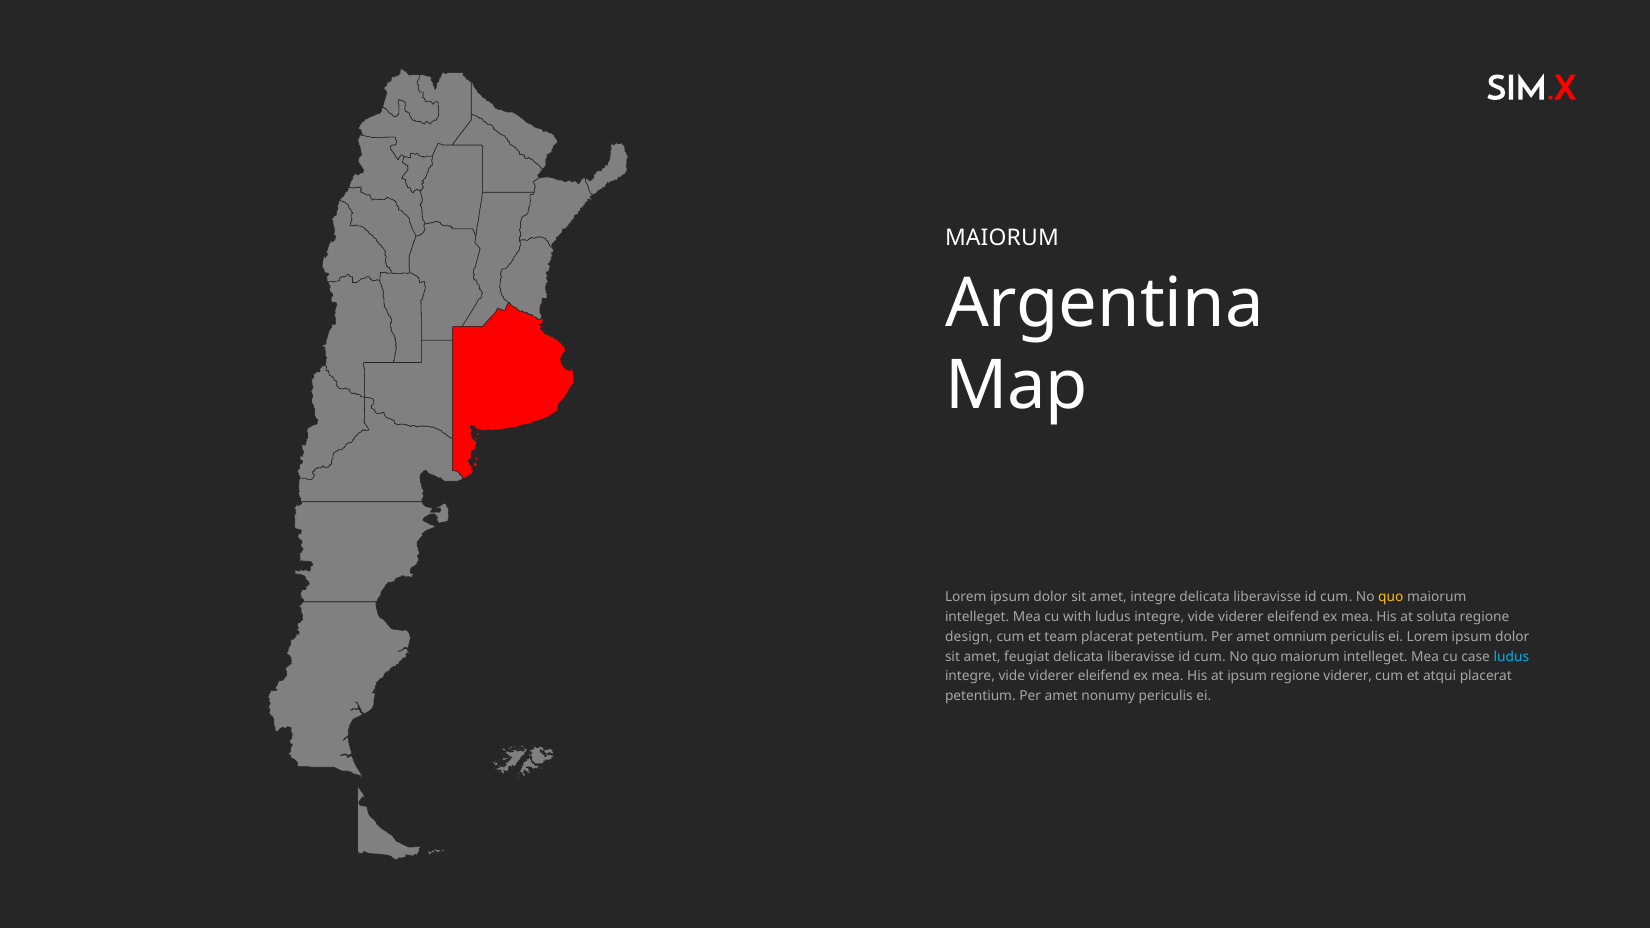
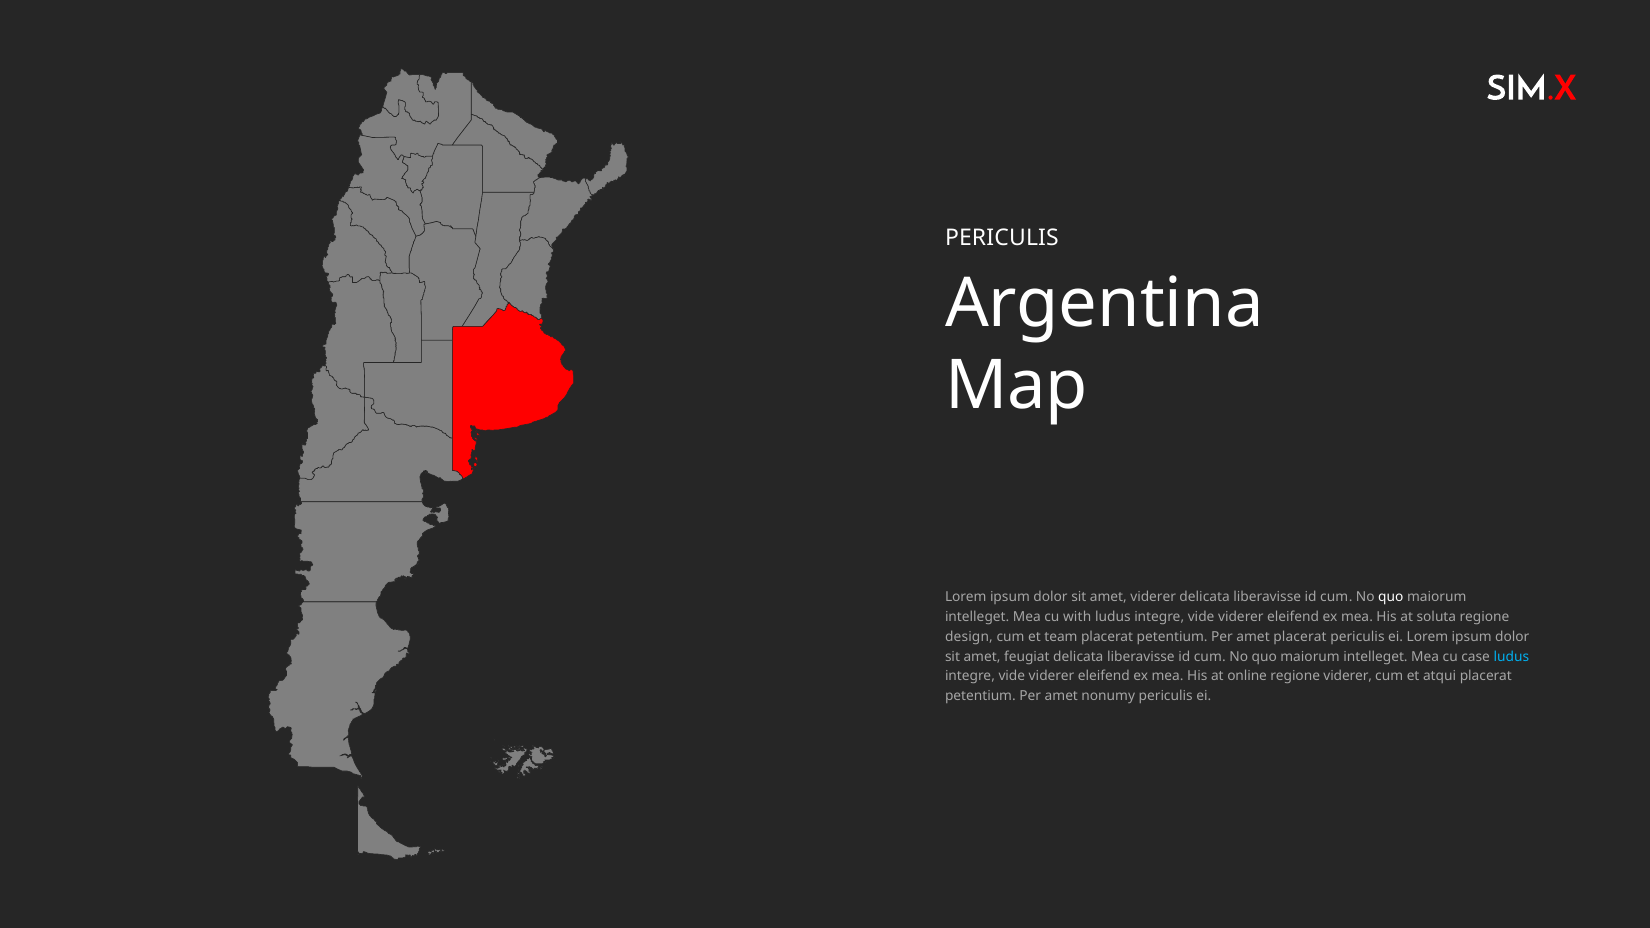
MAIORUM: MAIORUM -> PERICULIS (1002, 238)
amet integre: integre -> viderer (1153, 597)
quo colour: yellow -> white (1391, 597)
amet omnium: omnium -> placerat (1300, 637)
at ipsum: ipsum -> online (1247, 677)
